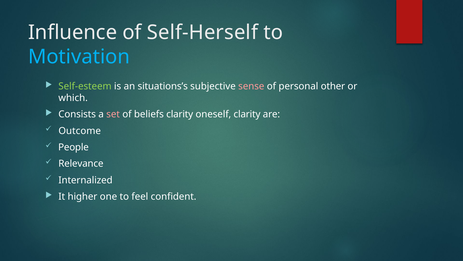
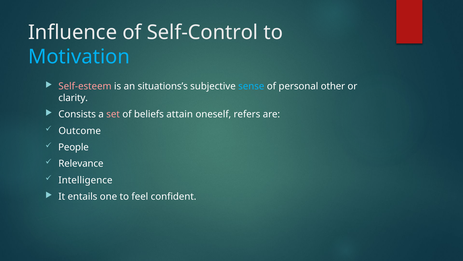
Self-Herself: Self-Herself -> Self-Control (203, 33)
Self-esteem colour: light green -> pink (85, 86)
sense colour: pink -> light blue (251, 86)
which: which -> clarity (73, 98)
beliefs clarity: clarity -> attain (180, 114)
oneself clarity: clarity -> refers (247, 114)
Internalized: Internalized -> Intelligence (85, 180)
higher: higher -> entails (83, 196)
